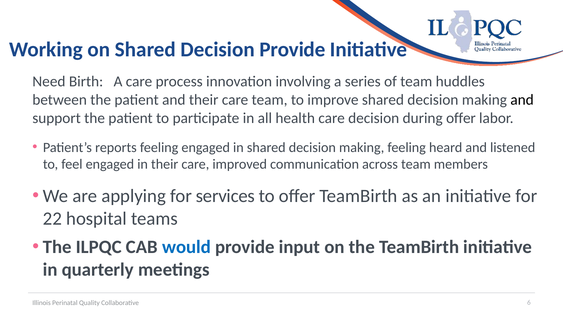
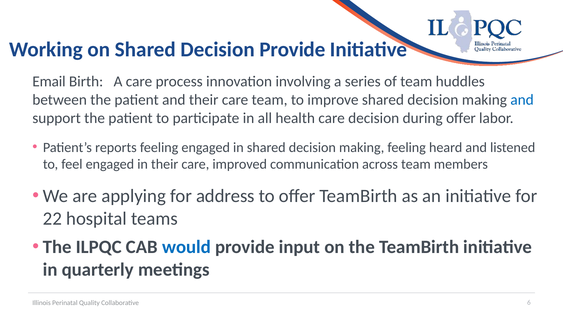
Need: Need -> Email (49, 81)
and colour: black -> blue (522, 100)
services: services -> address (225, 196)
